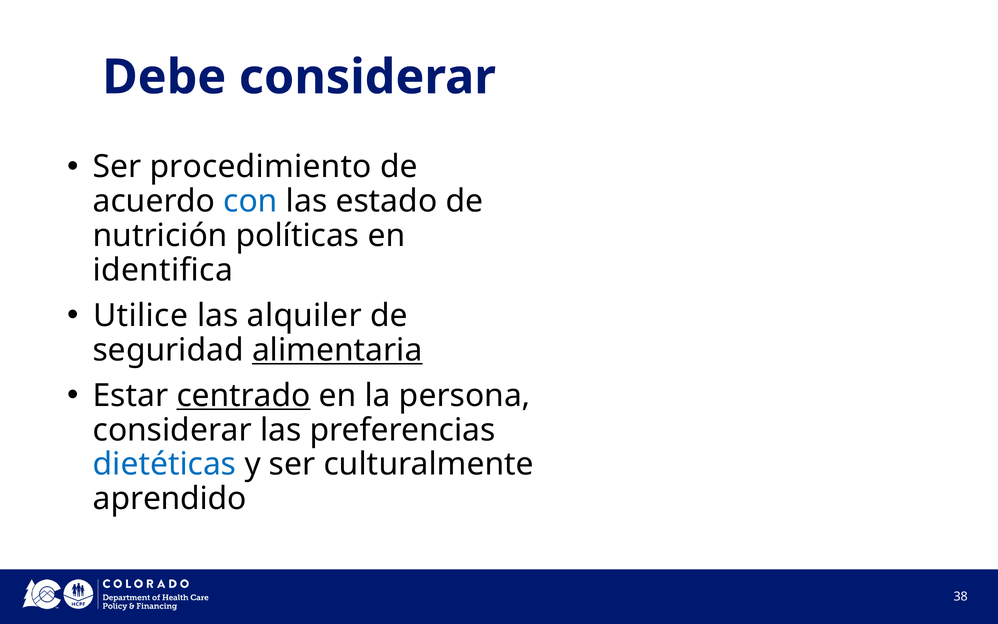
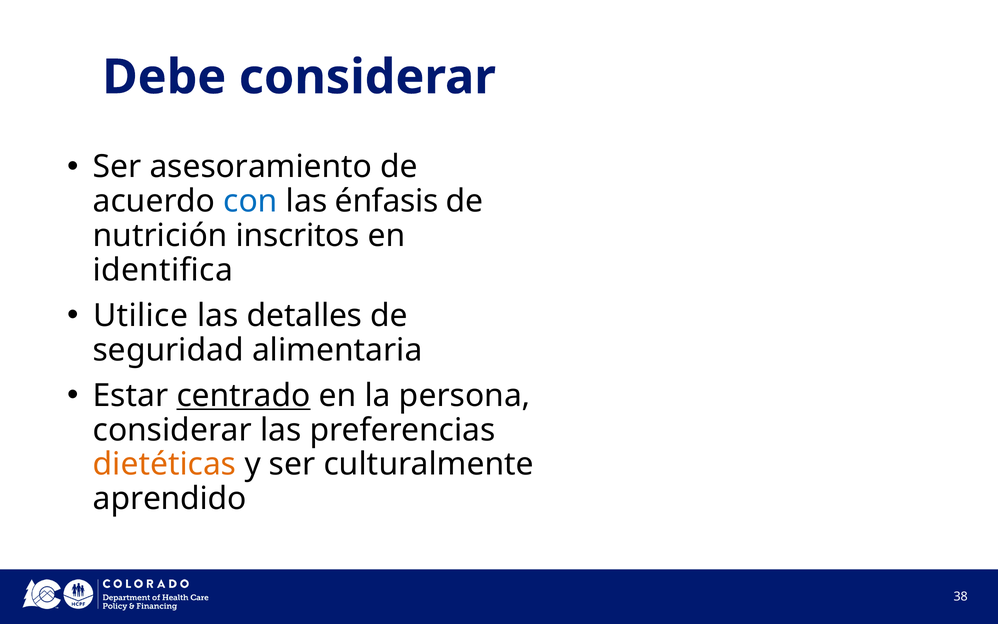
procedimiento: procedimiento -> asesoramiento (261, 167)
estado: estado -> énfasis (387, 201)
políticas: políticas -> inscritos (298, 236)
alquiler: alquiler -> detalles (305, 315)
alimentaria underline: present -> none (337, 350)
dietéticas colour: blue -> orange (165, 464)
